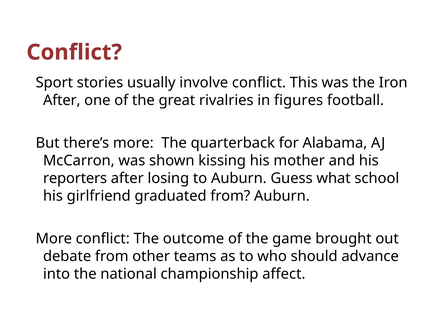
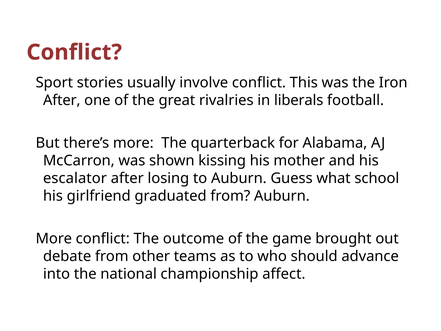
figures: figures -> liberals (299, 100)
reporters: reporters -> escalator (75, 178)
